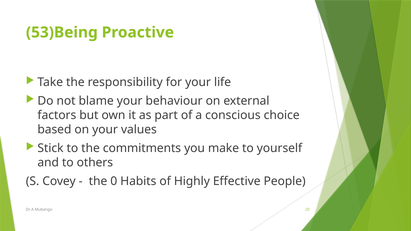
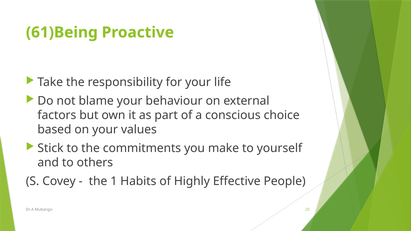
53)Being: 53)Being -> 61)Being (62, 32)
0: 0 -> 1 (114, 181)
